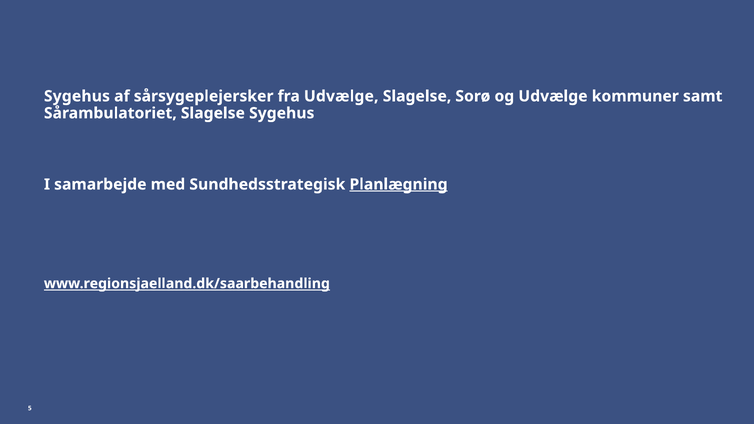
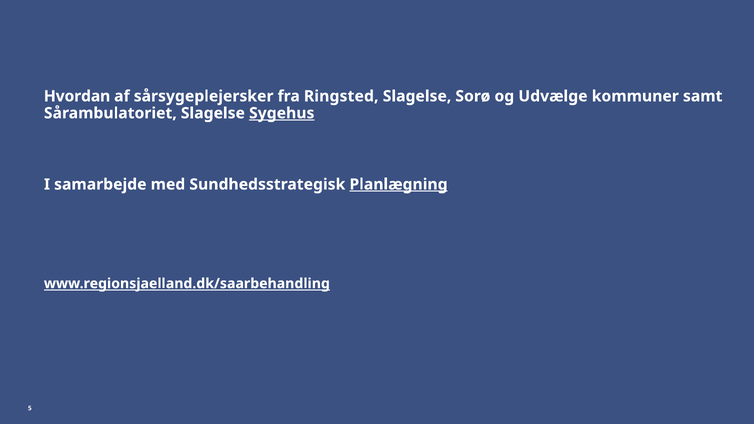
Sygehus: Sygehus -> Hvordan (77, 96)
fra Udvælge: Udvælge -> Ringsted (341, 96)
Sygehus underline: none -> present (282, 113)
